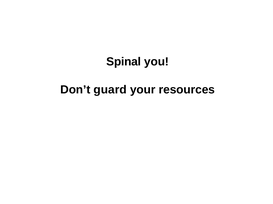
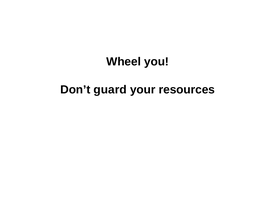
Spinal: Spinal -> Wheel (124, 62)
